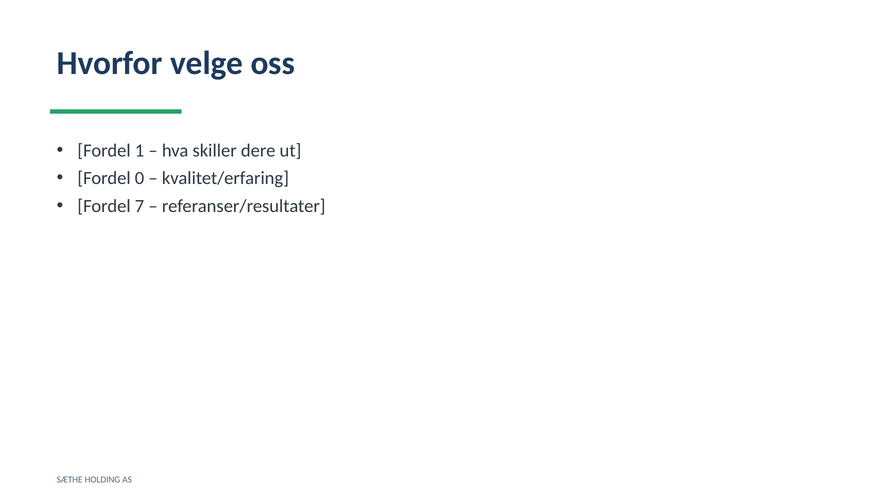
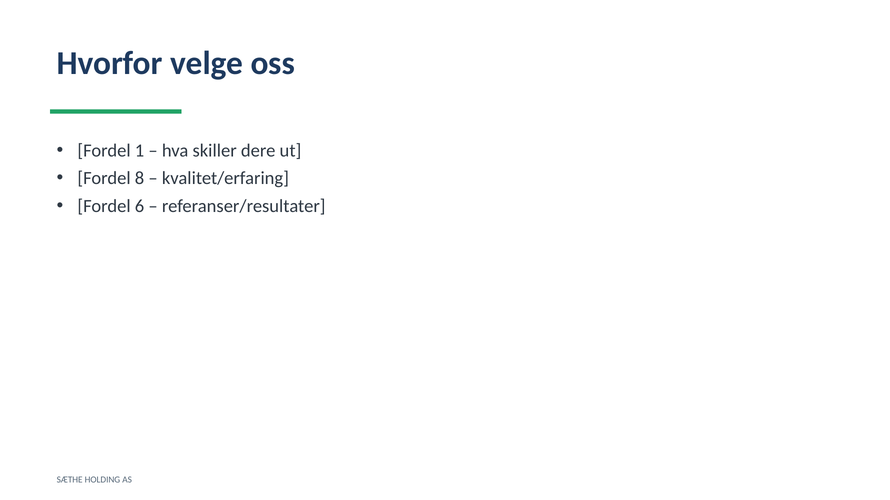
0: 0 -> 8 (140, 179)
7: 7 -> 6 (140, 206)
